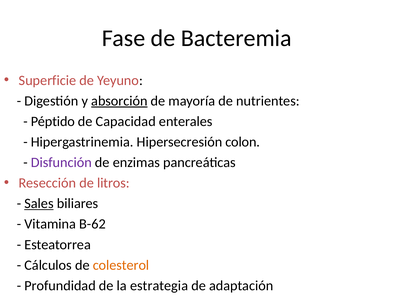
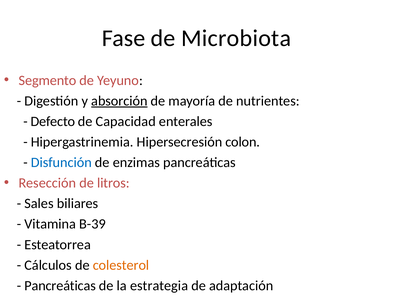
Bacteremia: Bacteremia -> Microbiota (236, 38)
Superficie: Superficie -> Segmento (48, 80)
Péptido: Péptido -> Defecto (53, 122)
Disfunción colour: purple -> blue (61, 163)
Sales underline: present -> none (39, 204)
B-62: B-62 -> B-39 (92, 224)
Profundidad: Profundidad -> Pancreáticas (60, 286)
